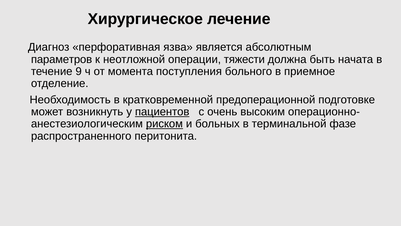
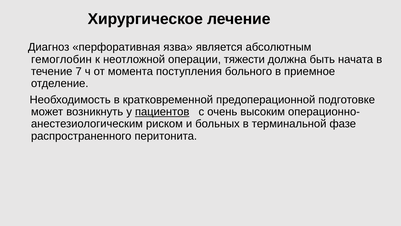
параметров: параметров -> гемоглобин (61, 59)
9: 9 -> 7 (79, 71)
риском underline: present -> none (164, 124)
